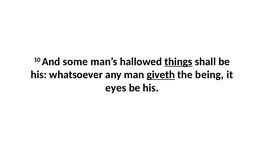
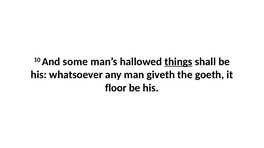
giveth underline: present -> none (161, 75)
being: being -> goeth (210, 75)
eyes: eyes -> floor (116, 88)
